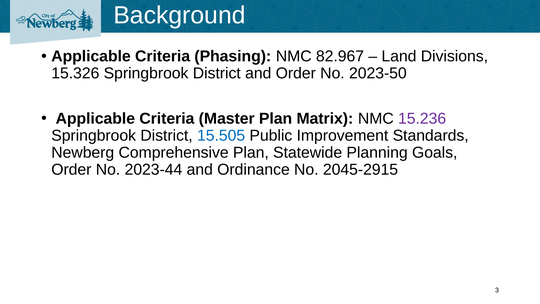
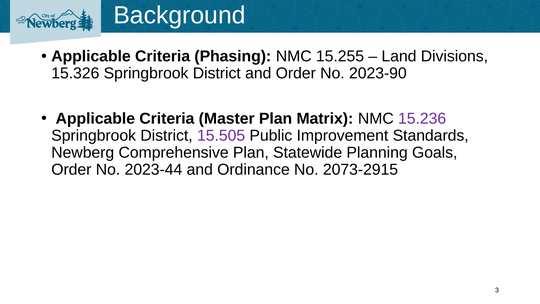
82.967: 82.967 -> 15.255 (340, 56)
2023-50: 2023-50 -> 2023-90 (378, 73)
15.505 colour: blue -> purple (221, 136)
2045-2915: 2045-2915 -> 2073-2915 (361, 170)
